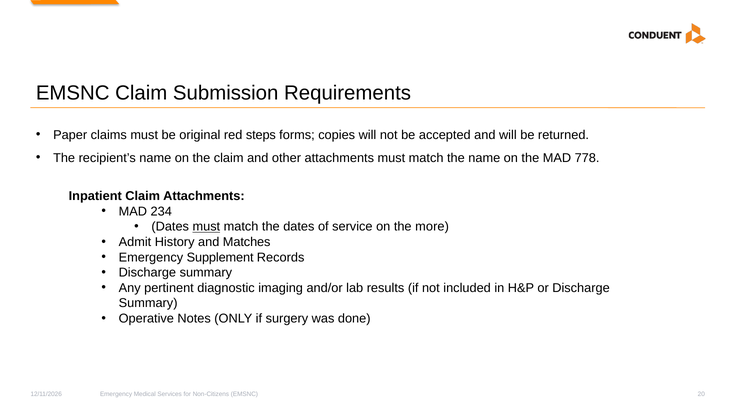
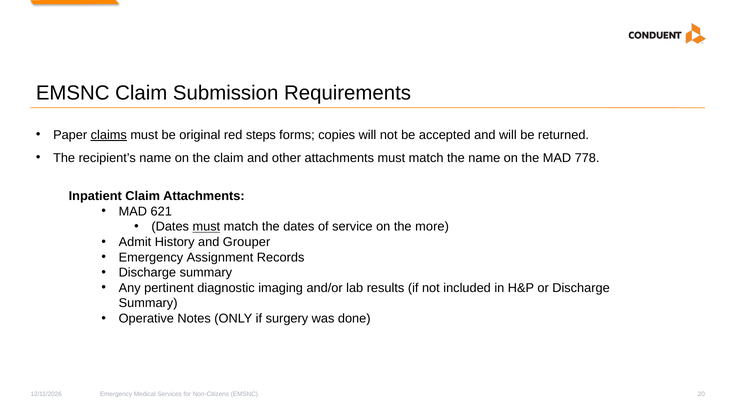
claims underline: none -> present (109, 135)
234: 234 -> 621 (161, 211)
Matches: Matches -> Grouper (247, 242)
Supplement: Supplement -> Assignment (220, 257)
